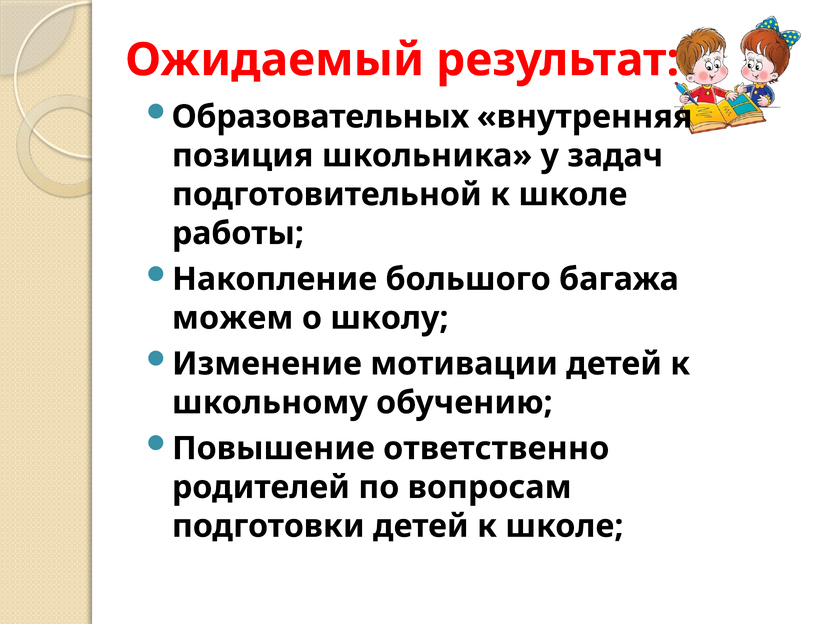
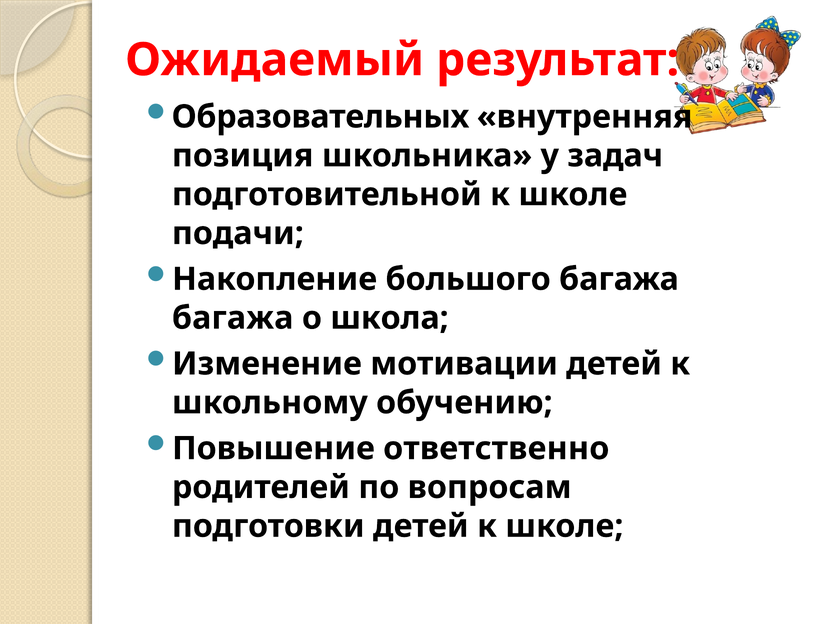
работы: работы -> подачи (238, 233)
можем: можем -> багажа (233, 318)
школу: школу -> школа (389, 318)
